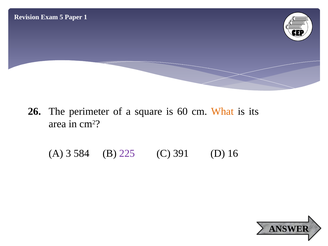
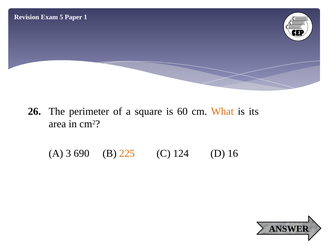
584: 584 -> 690 (82, 153)
225 colour: purple -> orange (127, 153)
391: 391 -> 124 (181, 153)
